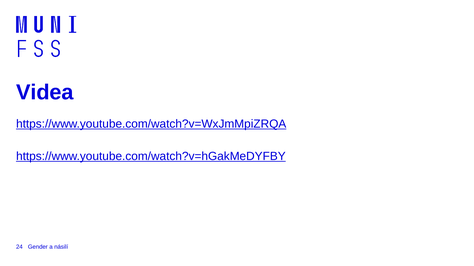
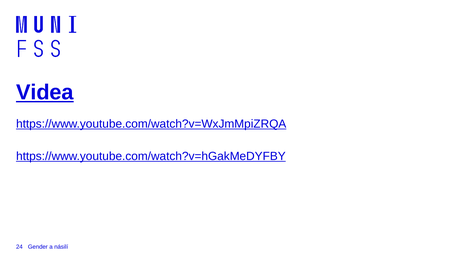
Videa underline: none -> present (45, 93)
